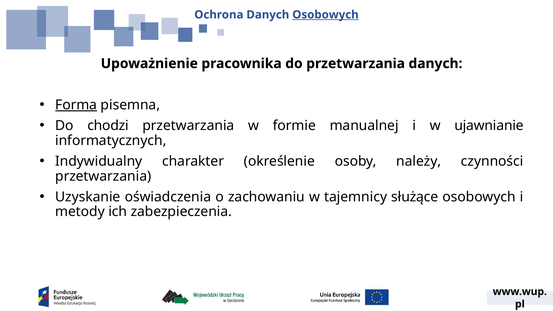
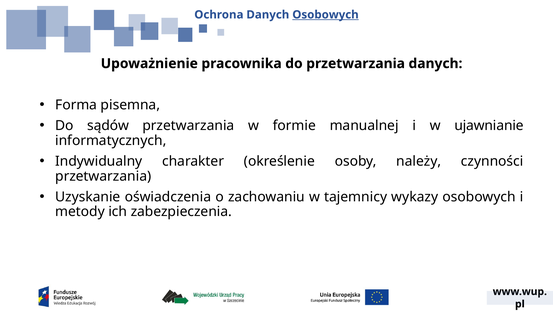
Forma underline: present -> none (76, 105)
chodzi: chodzi -> sądów (108, 126)
służące: służące -> wykazy (415, 197)
